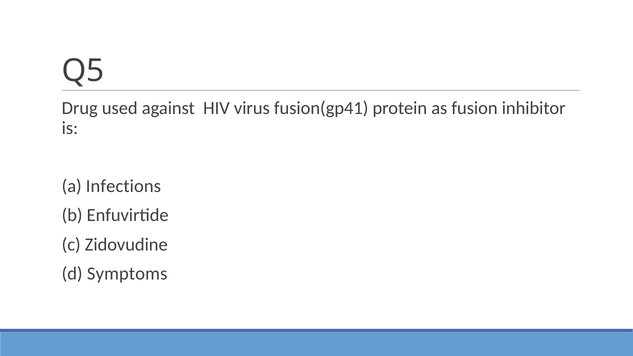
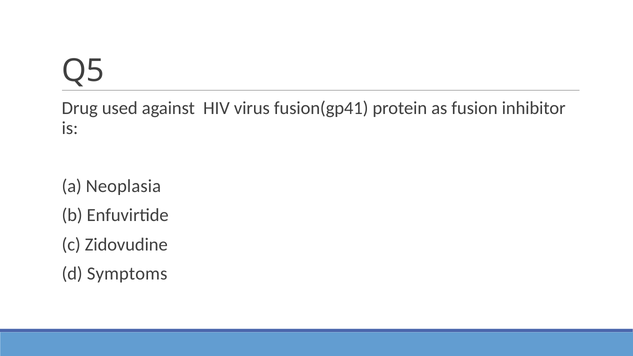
Infections: Infections -> Neoplasia (123, 186)
